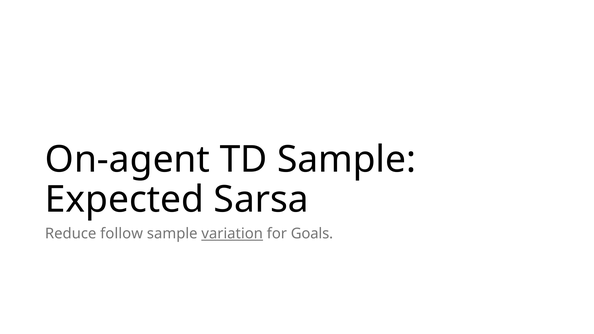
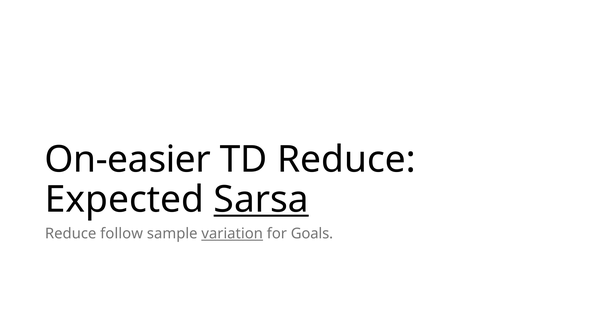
On-agent: On-agent -> On-easier (128, 160)
TD Sample: Sample -> Reduce (346, 160)
Sarsa underline: none -> present (261, 200)
